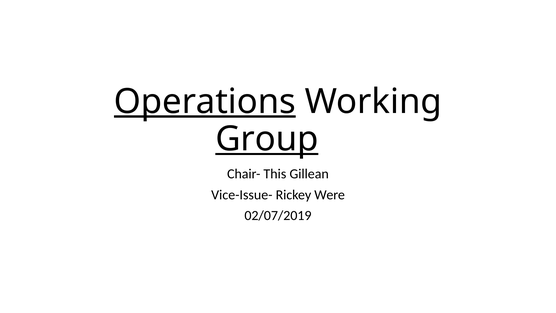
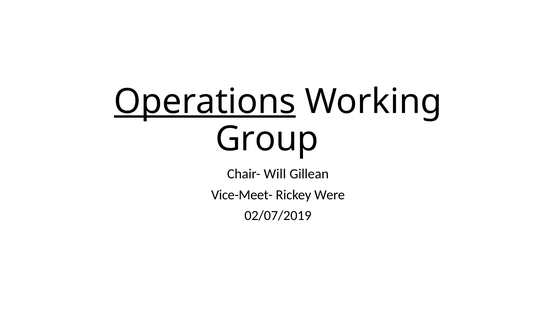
Group underline: present -> none (267, 139)
This: This -> Will (275, 174)
Vice-Issue-: Vice-Issue- -> Vice-Meet- (242, 195)
